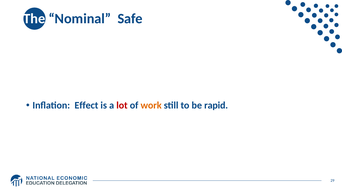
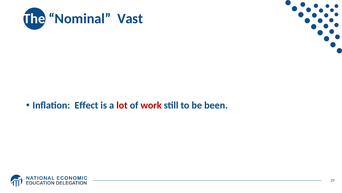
Safe: Safe -> Vast (130, 18)
work colour: orange -> red (151, 105)
rapid: rapid -> been (216, 105)
